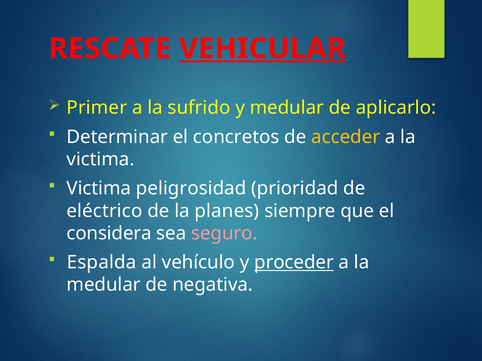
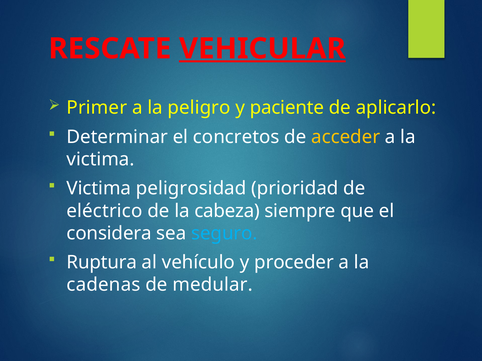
sufrido: sufrido -> peligro (199, 108)
y medular: medular -> paciente (287, 108)
planes: planes -> cabeza (227, 211)
seguro colour: pink -> light blue (224, 234)
Espalda: Espalda -> Ruptura (102, 263)
proceder underline: present -> none (294, 263)
medular: medular -> cadenas (103, 285)
negativa: negativa -> medular (213, 285)
